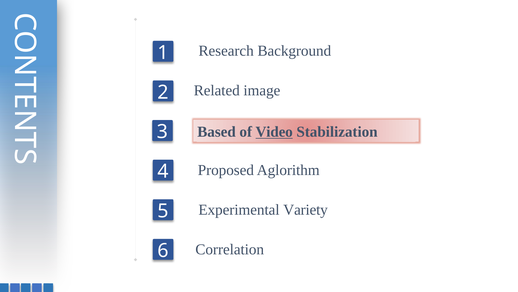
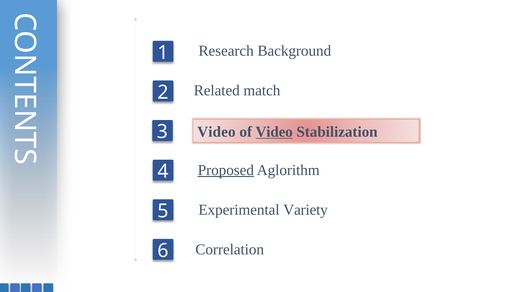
image: image -> match (262, 90)
Based: Based -> Video (216, 132)
Proposed underline: none -> present (226, 170)
